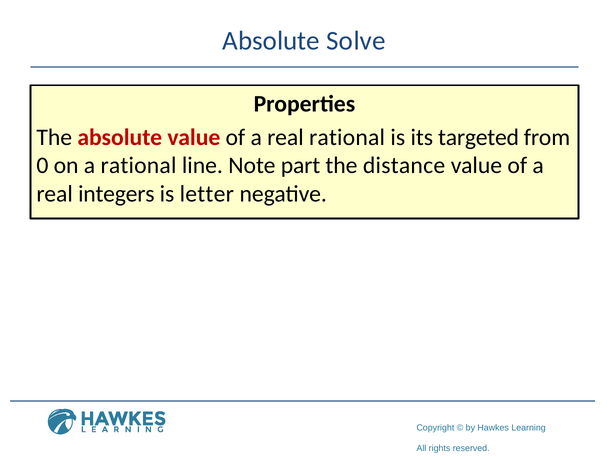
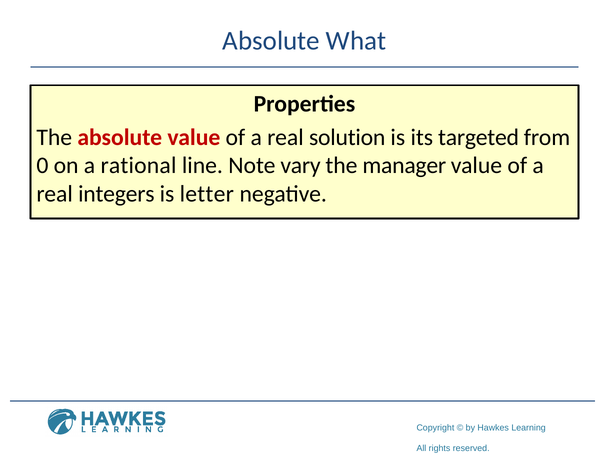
Solve: Solve -> What (356, 41)
real rational: rational -> solution (347, 137)
part: part -> vary (301, 166)
distance: distance -> manager (404, 166)
